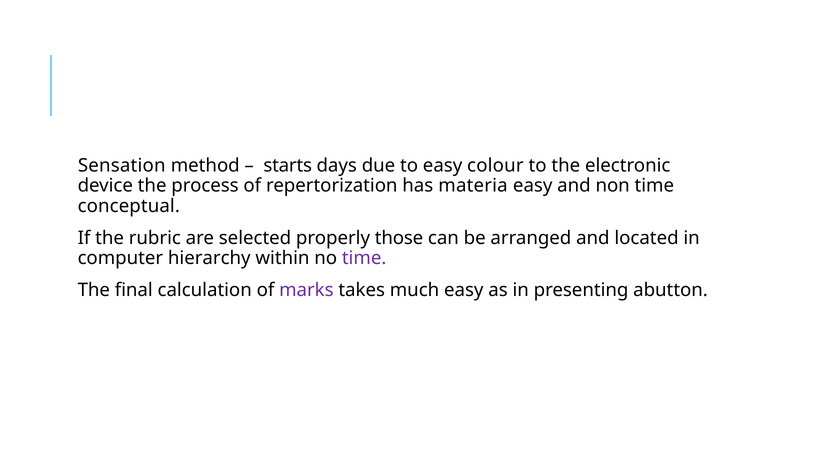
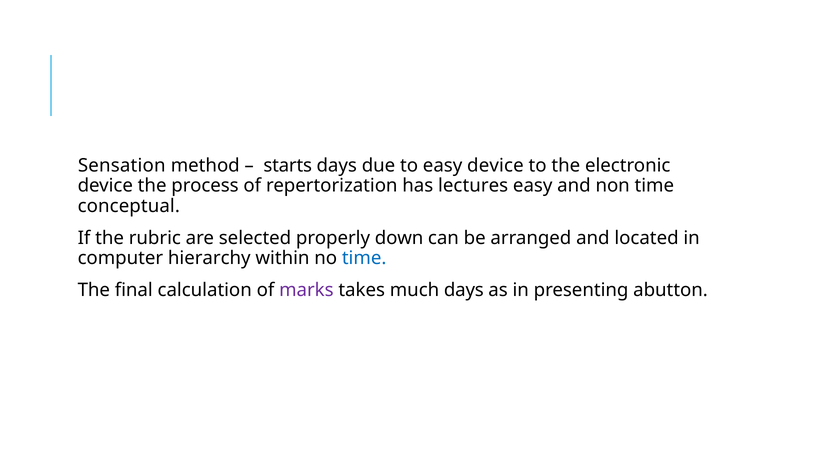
easy colour: colour -> device (495, 166)
materia: materia -> lectures (473, 186)
those: those -> down (399, 238)
time colour: purple -> blue (364, 258)
much easy: easy -> days (464, 290)
